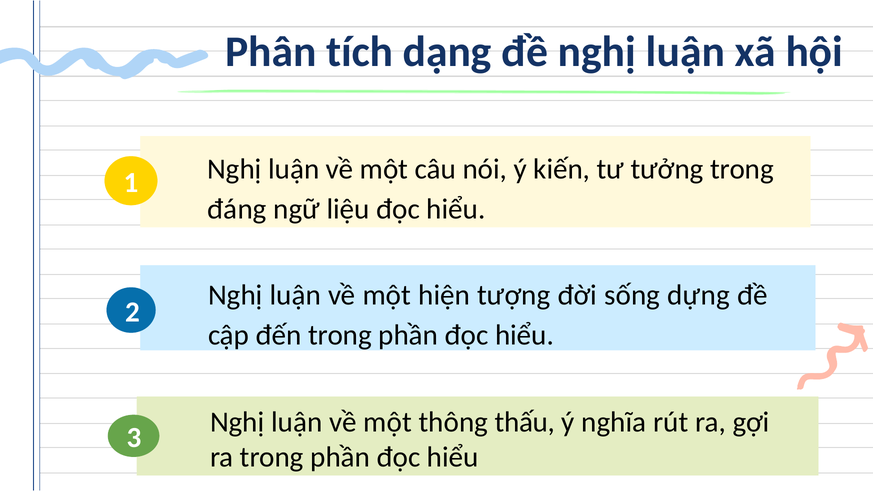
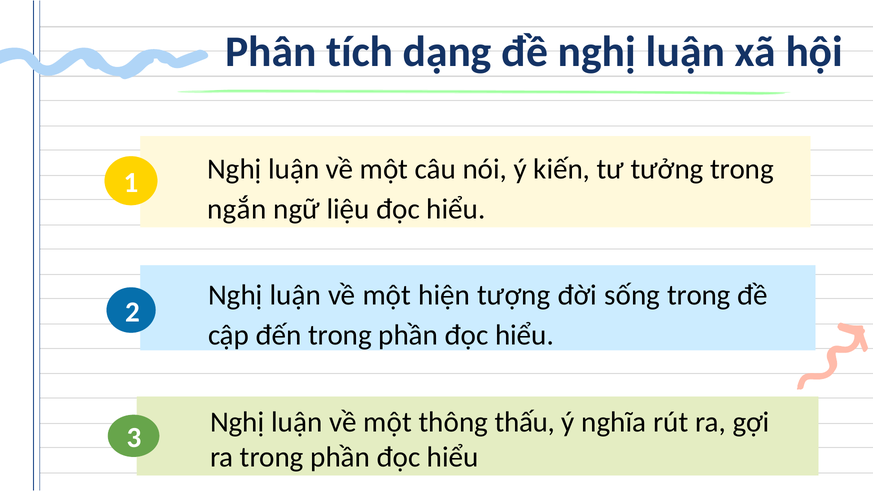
đáng: đáng -> ngắn (237, 209)
sống dựng: dựng -> trong (699, 295)
